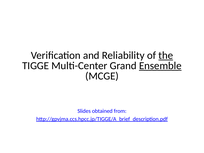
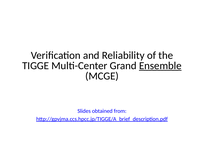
the underline: present -> none (166, 55)
